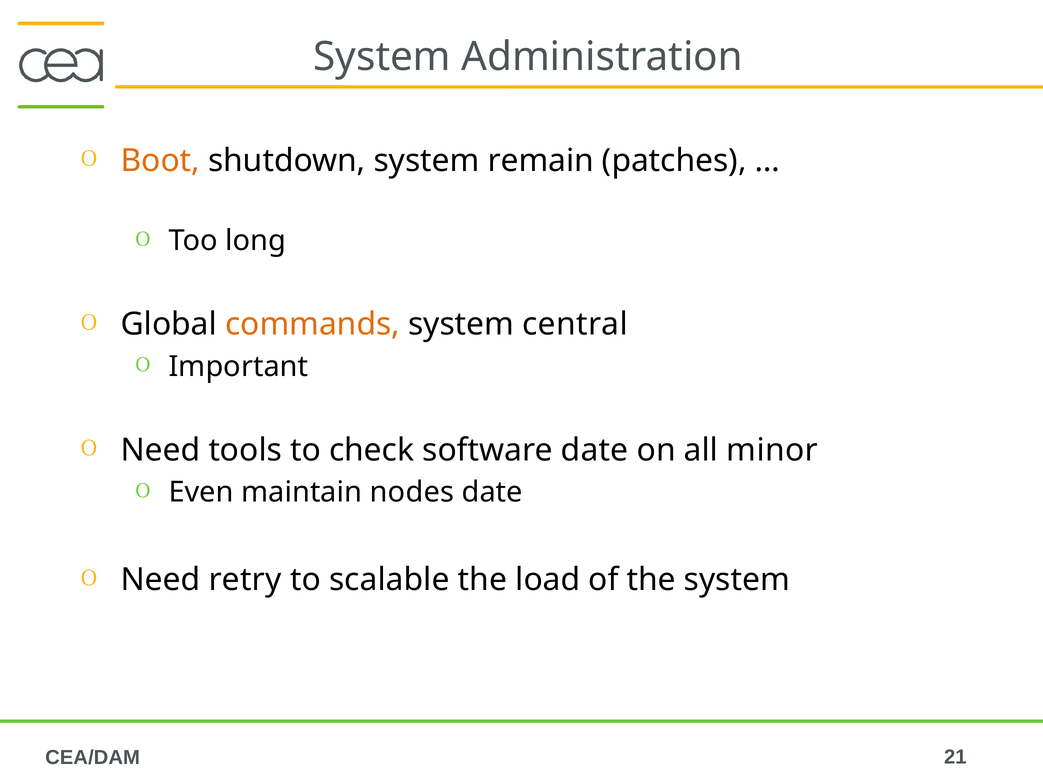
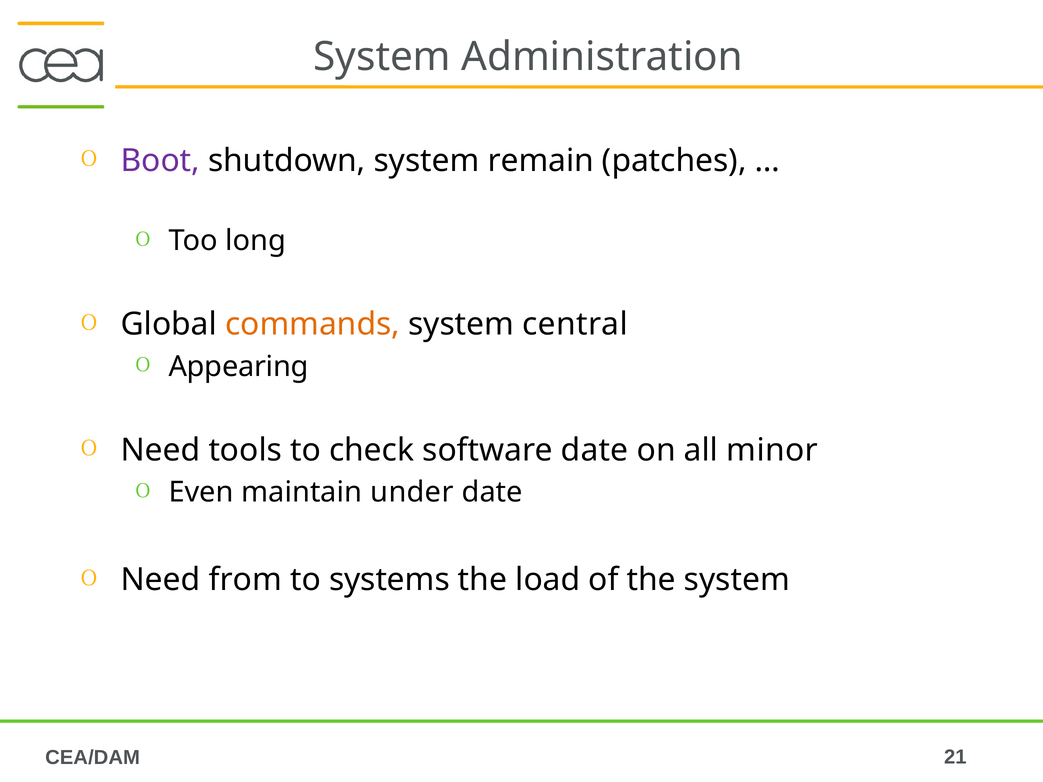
Boot colour: orange -> purple (160, 161)
Important: Important -> Appearing (239, 367)
nodes: nodes -> under (412, 492)
retry: retry -> from (245, 580)
scalable: scalable -> systems (389, 580)
